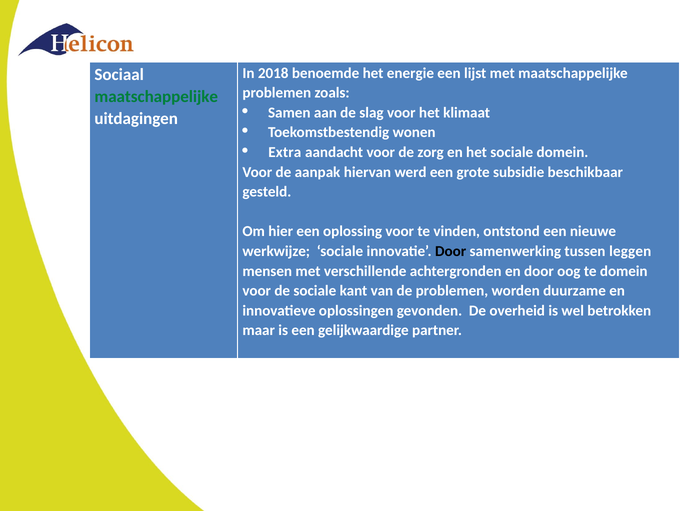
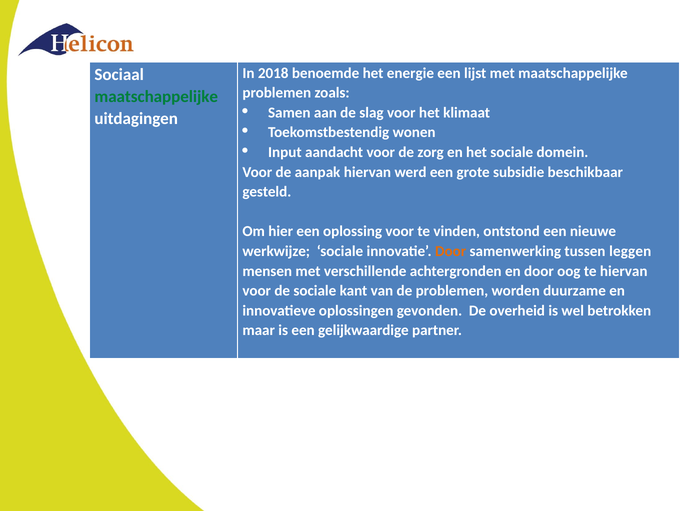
Extra: Extra -> Input (285, 152)
Door colour: black -> orange (451, 251)
te domein: domein -> hiervan (624, 271)
